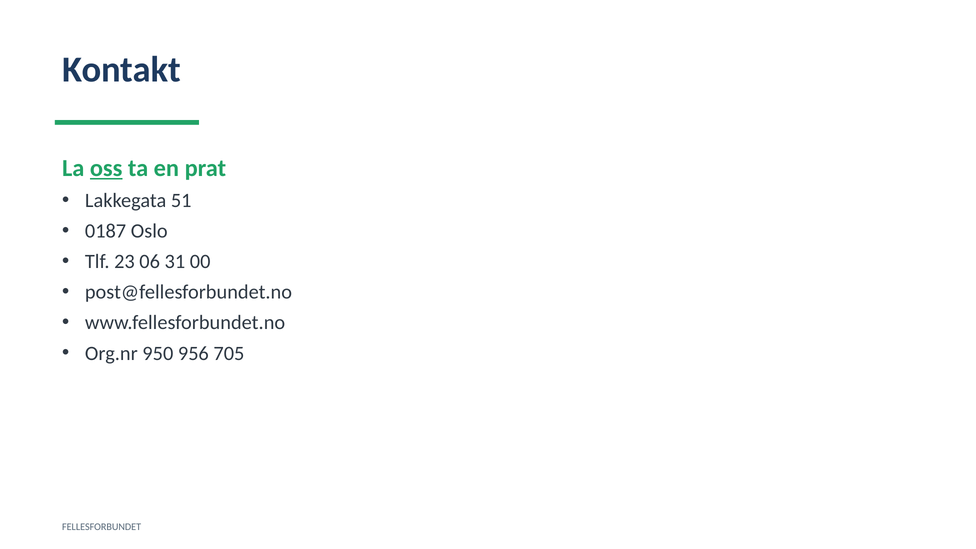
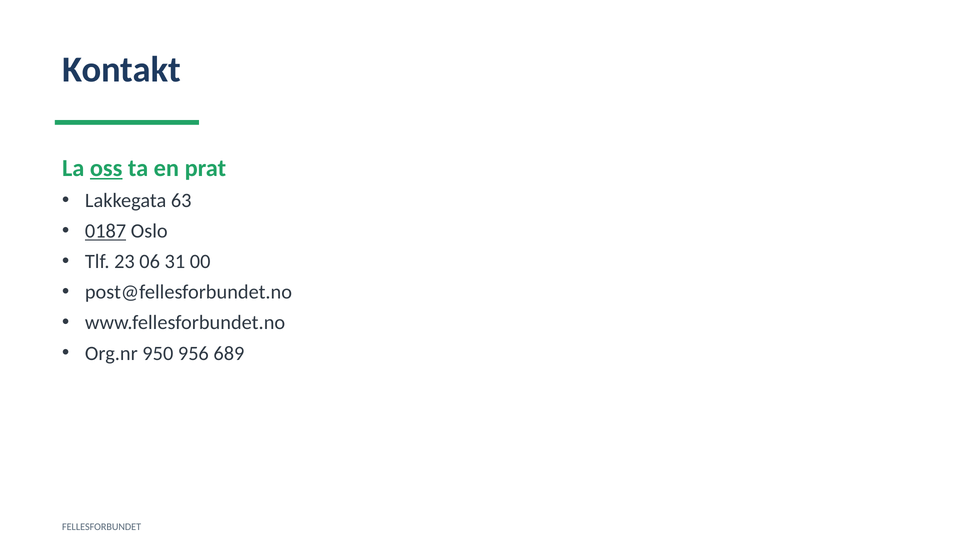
51: 51 -> 63 (181, 201)
0187 underline: none -> present (106, 231)
705: 705 -> 689 (229, 353)
